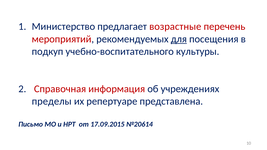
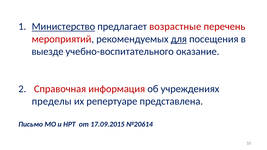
Министерство underline: none -> present (63, 27)
подкуп: подкуп -> выезде (48, 52)
культуры: культуры -> оказание (198, 52)
